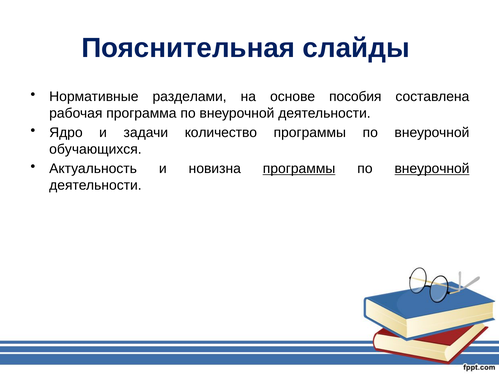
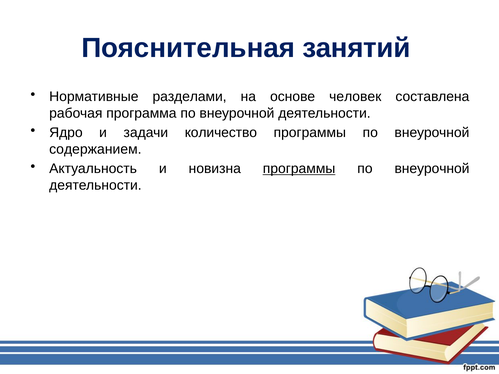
слайды: слайды -> занятий (356, 48)
пособия: пособия -> человек (355, 97)
обучающихся: обучающихся -> содержанием (95, 149)
внеурочной underline: present -> none (432, 169)
